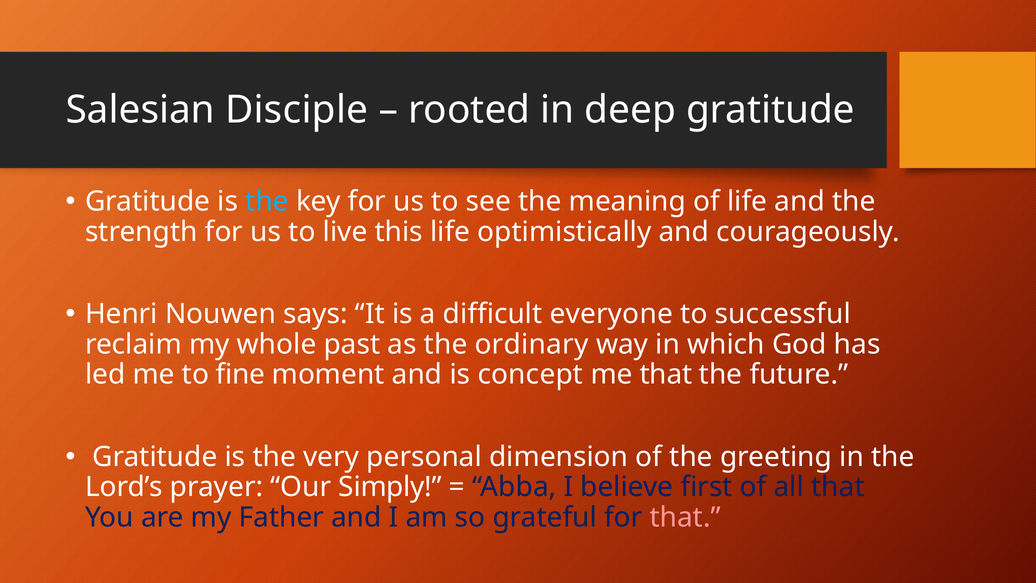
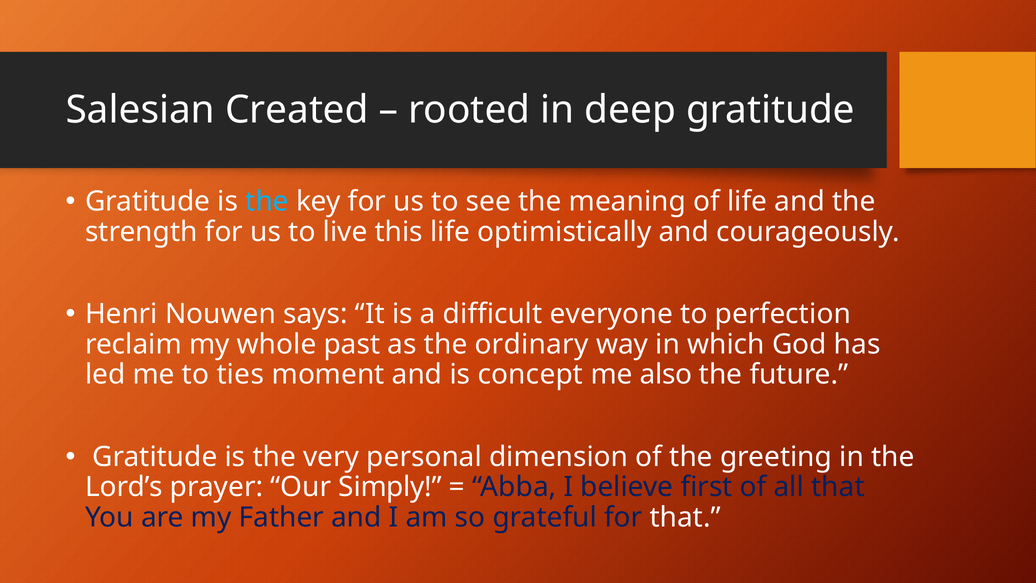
Disciple: Disciple -> Created (297, 110)
successful: successful -> perfection (783, 314)
fine: fine -> ties (240, 375)
me that: that -> also (666, 375)
that colour: pink -> white (685, 517)
